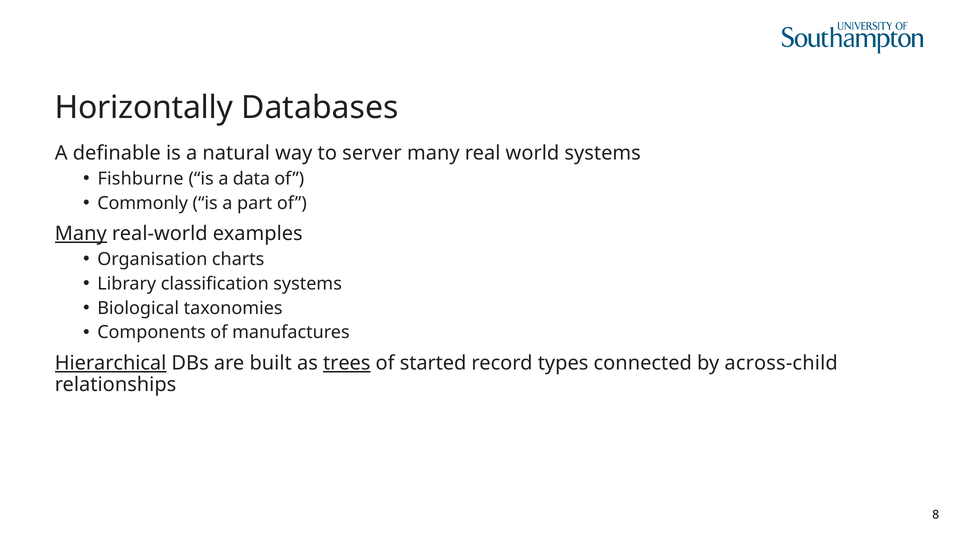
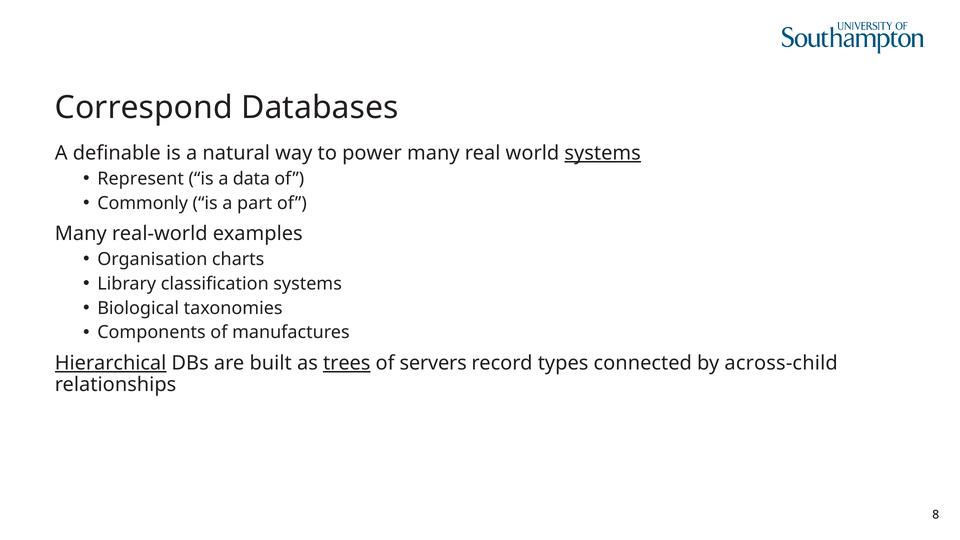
Horizontally: Horizontally -> Correspond (144, 108)
server: server -> power (372, 153)
systems underline: none -> present (603, 153)
Fishburne: Fishburne -> Represent (141, 179)
Many underline: present -> none (81, 234)
started: started -> servers (433, 363)
